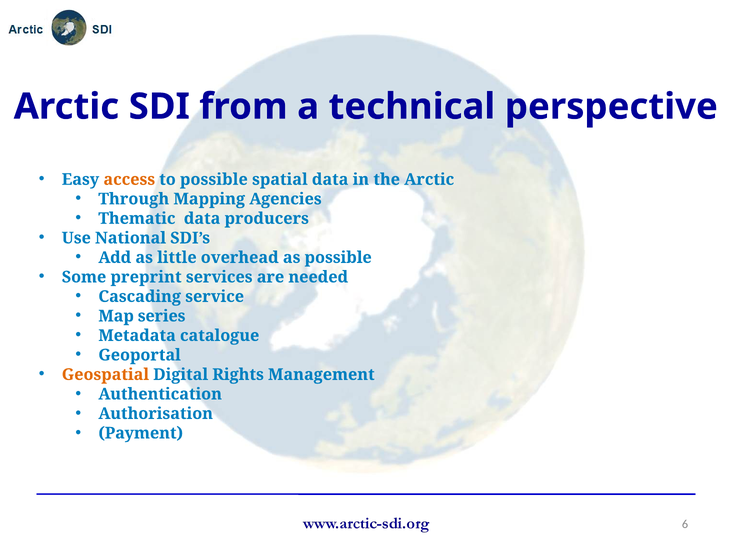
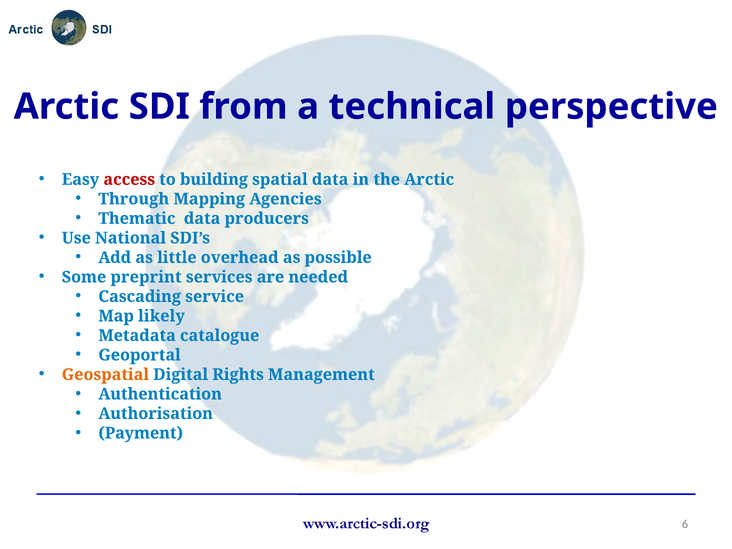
access colour: orange -> red (129, 179)
to possible: possible -> building (214, 179)
series: series -> likely (161, 316)
